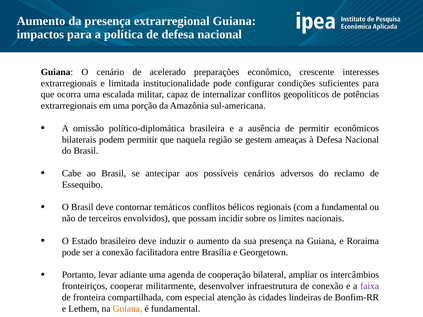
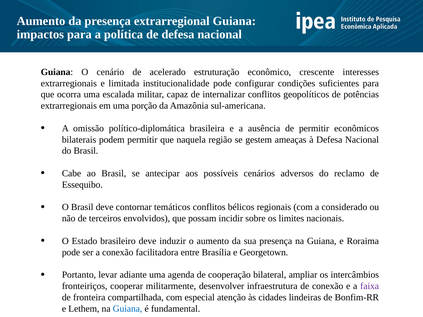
preparações: preparações -> estruturação (217, 72)
a fundamental: fundamental -> considerado (344, 207)
Guiana colour: orange -> blue (128, 309)
